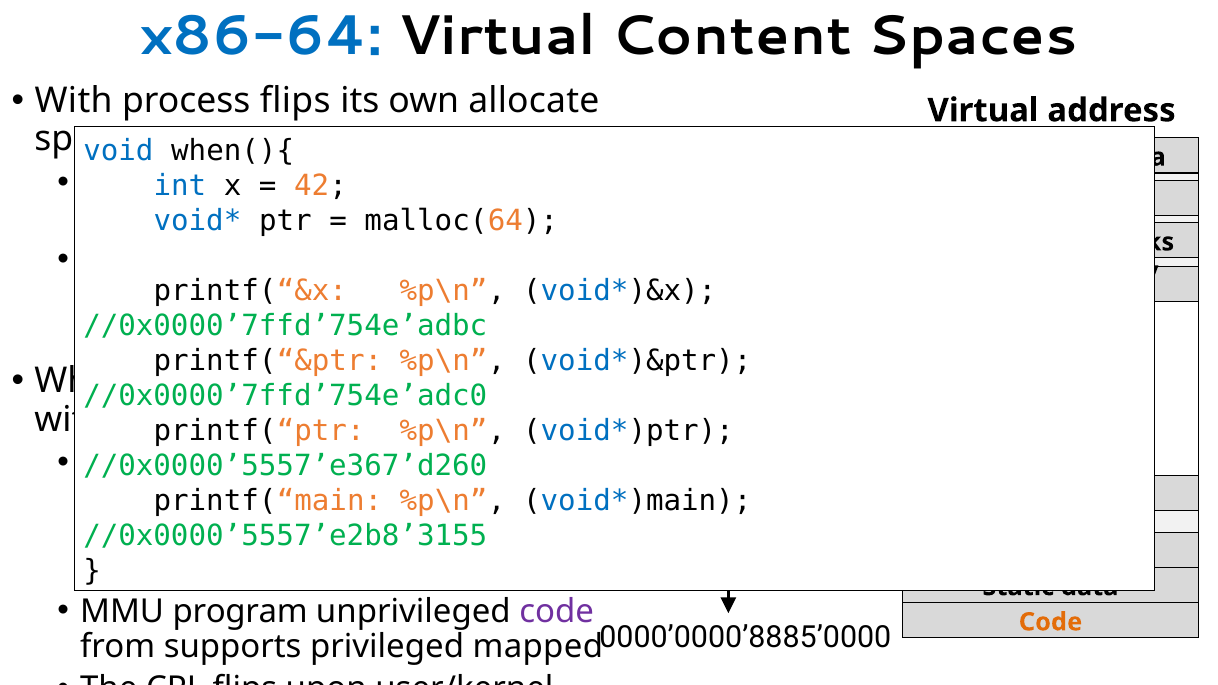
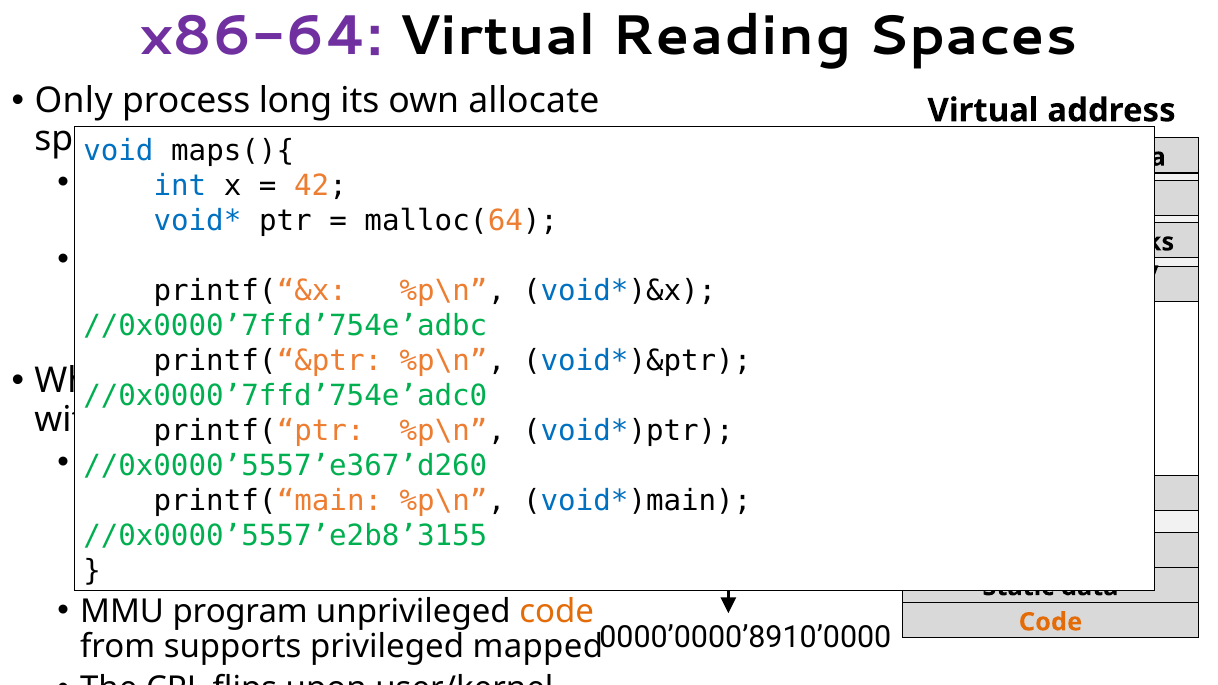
x86-64 colour: blue -> purple (261, 36)
Virtual Content: Content -> Reading (732, 36)
With: With -> Only (74, 101)
process flips: flips -> long (296, 101)
when(){: when(){ -> maps(){ (233, 151)
code colour: purple -> orange (557, 611)
0000’0000’8885’0000: 0000’0000’8885’0000 -> 0000’0000’8910’0000 (745, 638)
